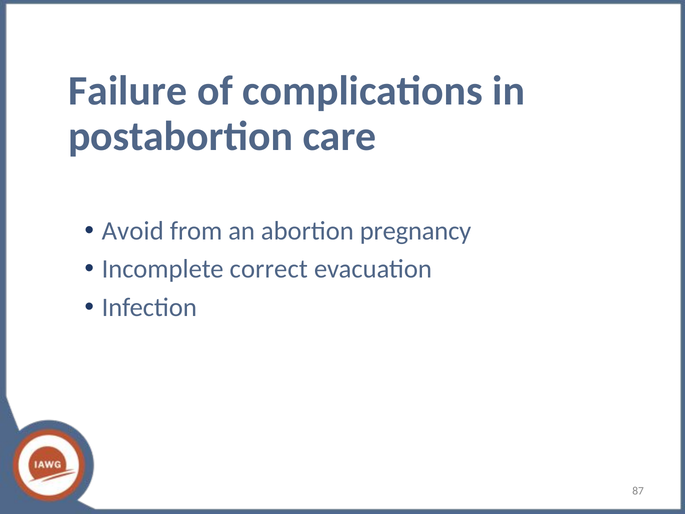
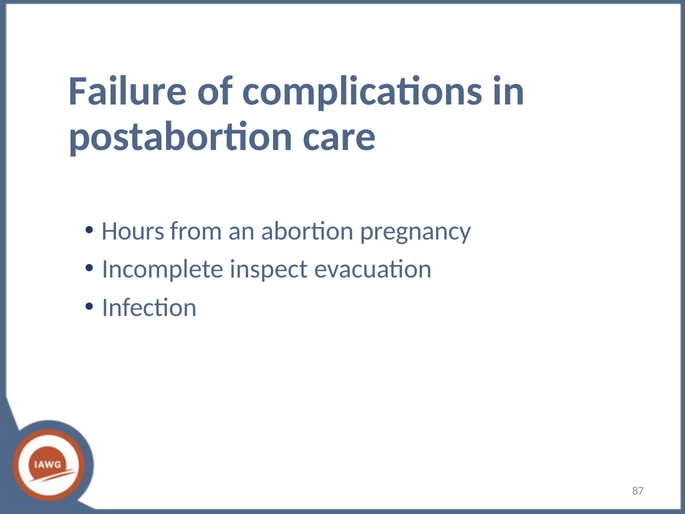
Avoid: Avoid -> Hours (133, 231)
correct: correct -> inspect (269, 269)
